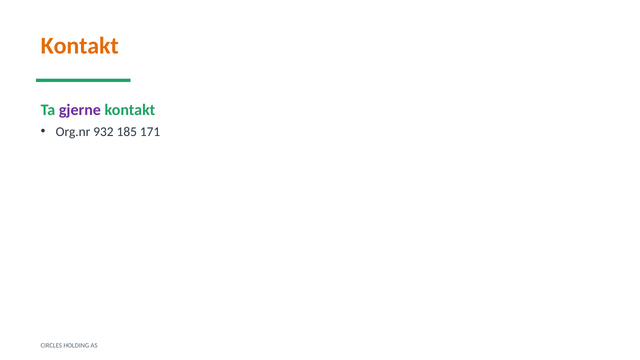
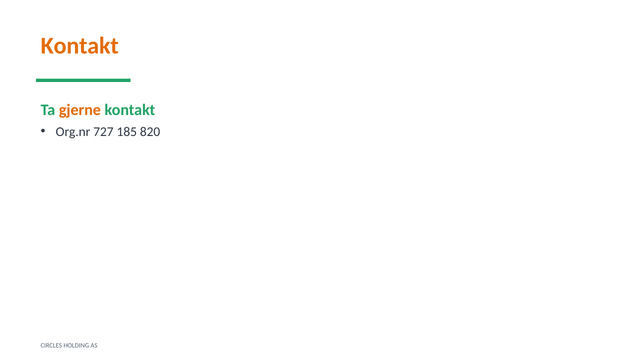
gjerne colour: purple -> orange (80, 110)
932: 932 -> 727 (103, 132)
171: 171 -> 820 (150, 132)
